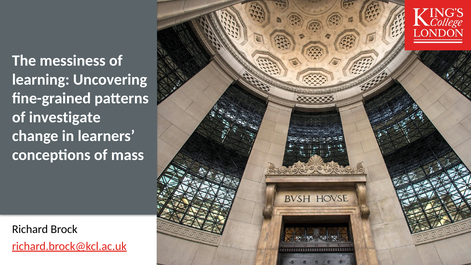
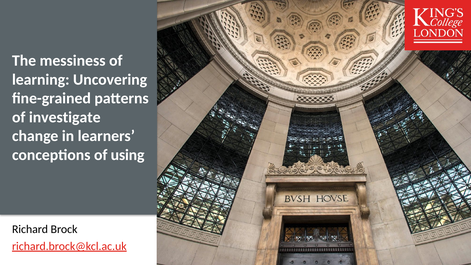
mass: mass -> using (128, 155)
